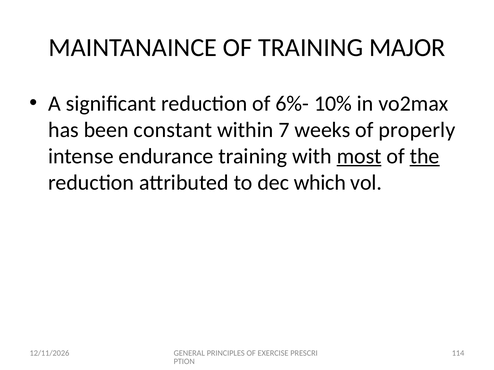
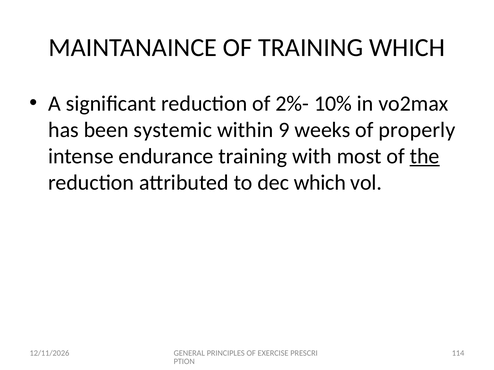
TRAINING MAJOR: MAJOR -> WHICH (407, 48)
6%-: 6%- -> 2%- (292, 104)
constant: constant -> systemic (173, 130)
7: 7 -> 9 (284, 130)
most underline: present -> none (359, 156)
